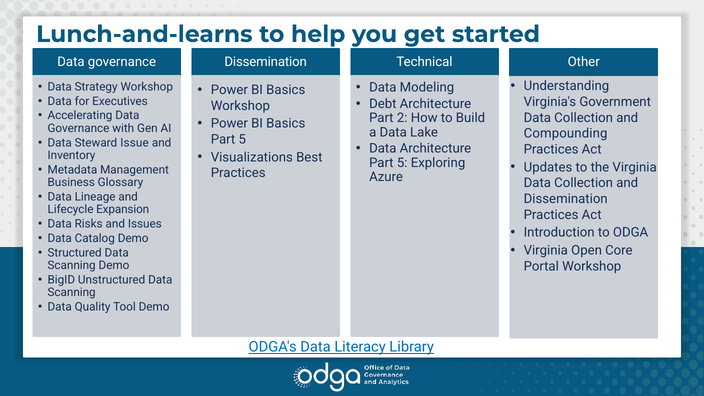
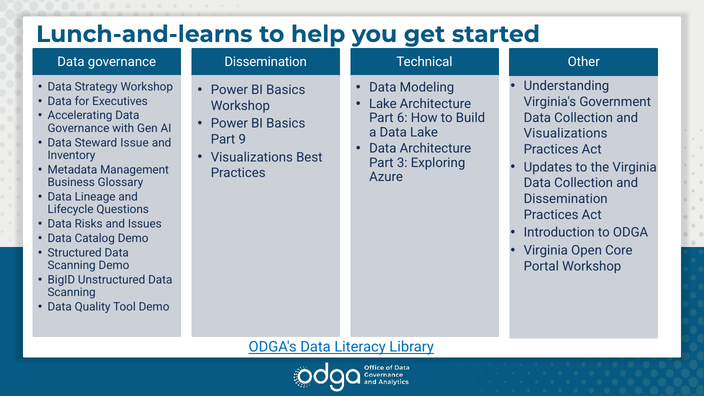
Debt: Debt -> Lake (383, 104)
2: 2 -> 6 (402, 118)
Compounding: Compounding -> Visualizations (566, 134)
5: 5 -> 9 (242, 139)
5: 5 -> 3 (402, 163)
Expansion: Expansion -> Questions (123, 210)
